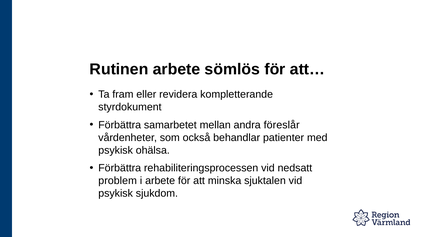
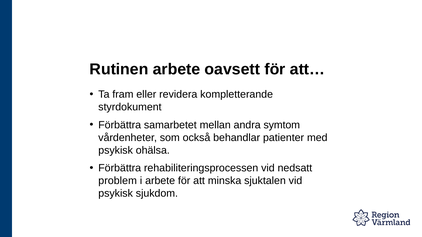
sömlös: sömlös -> oavsett (232, 70)
föreslår: föreslår -> symtom (282, 125)
